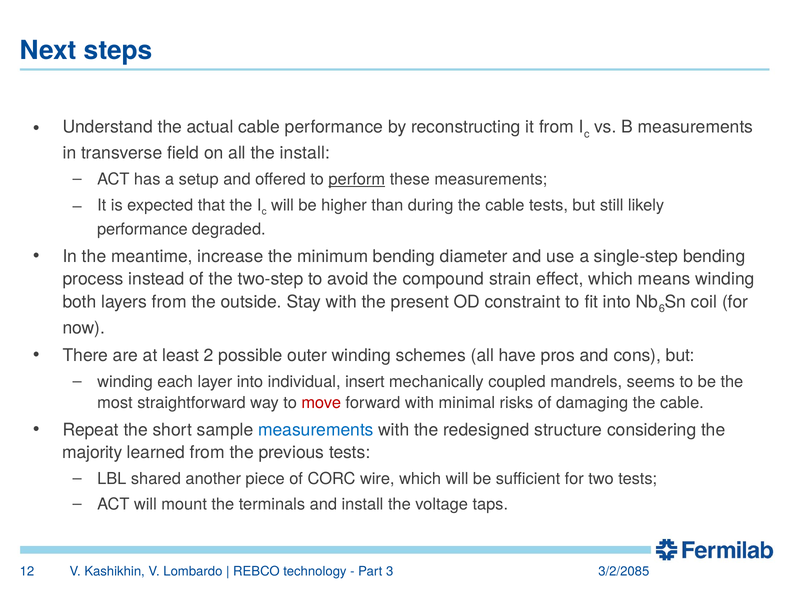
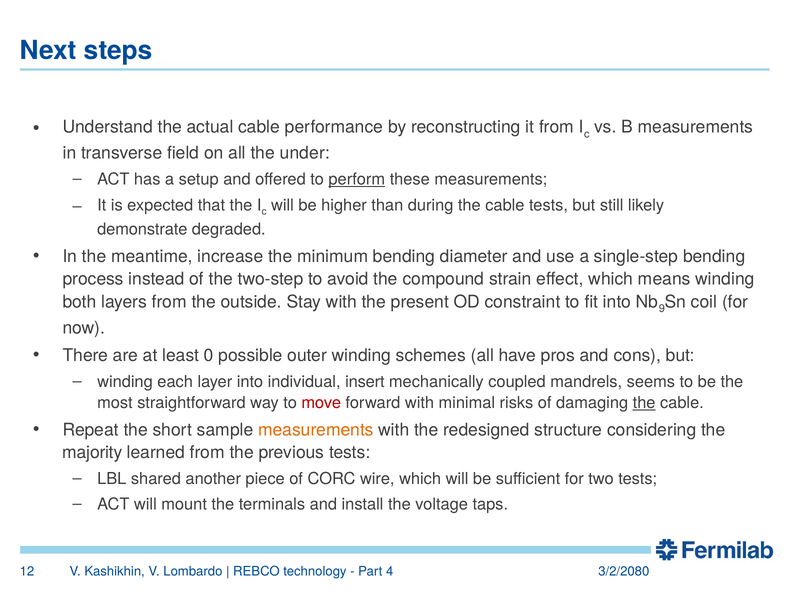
the install: install -> under (305, 153)
performance: performance -> demonstrate (142, 229)
6: 6 -> 9 (662, 309)
2: 2 -> 0 (209, 355)
the underline: none -> present (644, 403)
measurements colour: blue -> orange (316, 430)
3: 3 -> 4 (390, 571)
3/2/2085: 3/2/2085 -> 3/2/2080 (624, 571)
